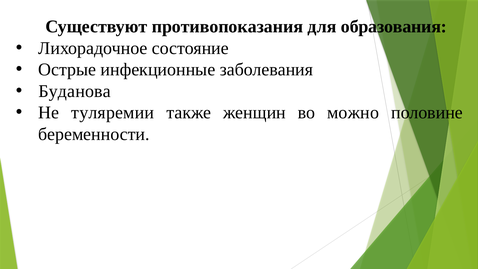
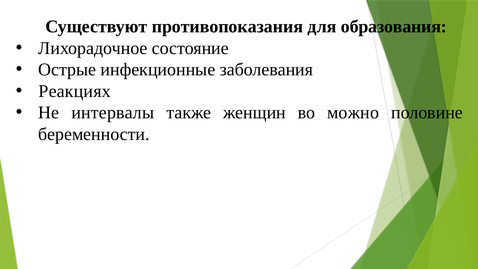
Буданова: Буданова -> Реакциях (75, 91)
туляремии: туляремии -> интервалы (113, 113)
